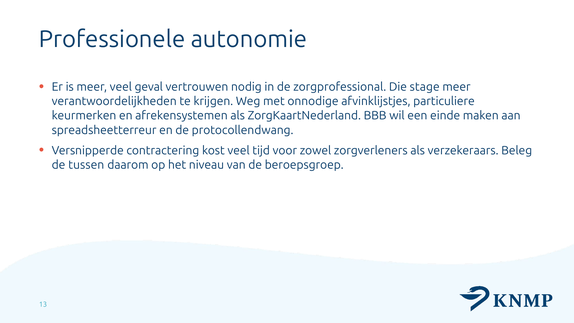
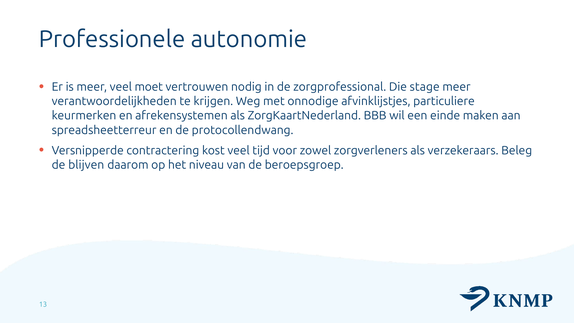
geval: geval -> moet (149, 87)
tussen: tussen -> blijven (86, 165)
